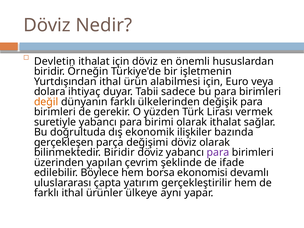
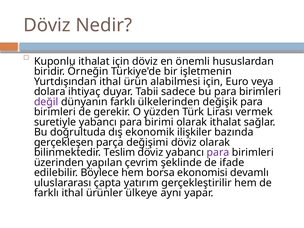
Devletin: Devletin -> Kuponlu (55, 61)
değil colour: orange -> purple (46, 102)
bilinmektedir Biridir: Biridir -> Teslim (119, 152)
